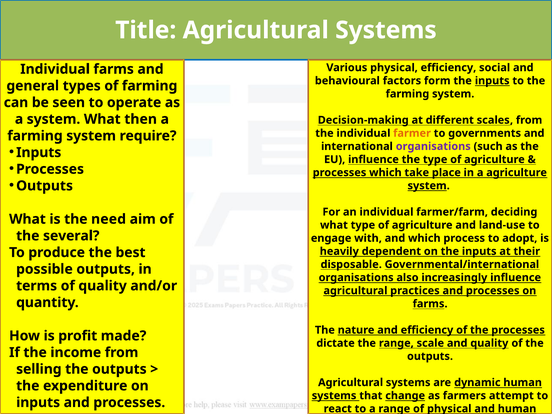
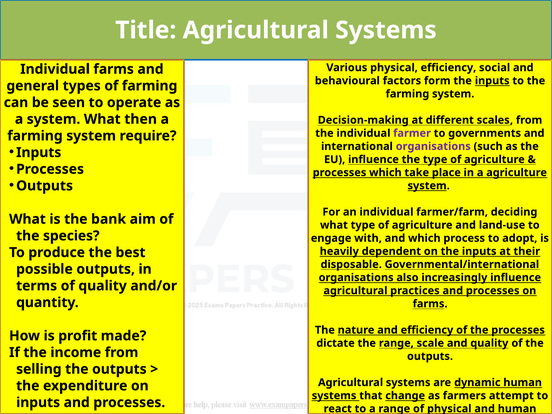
farmer colour: orange -> purple (412, 133)
need: need -> bank (109, 219)
several: several -> species (71, 236)
